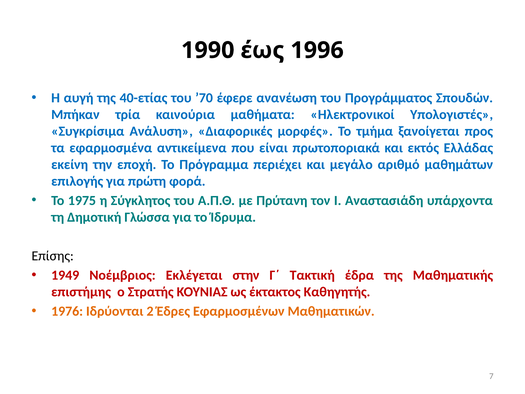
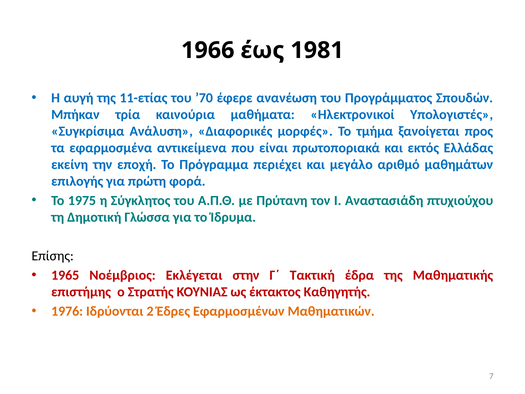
1990: 1990 -> 1966 (208, 50)
1996: 1996 -> 1981 (317, 50)
40-ετίας: 40-ετίας -> 11-ετίας (143, 98)
υπάρχοντα: υπάρχοντα -> πτυχιούχου (460, 200)
1949: 1949 -> 1965 (65, 275)
